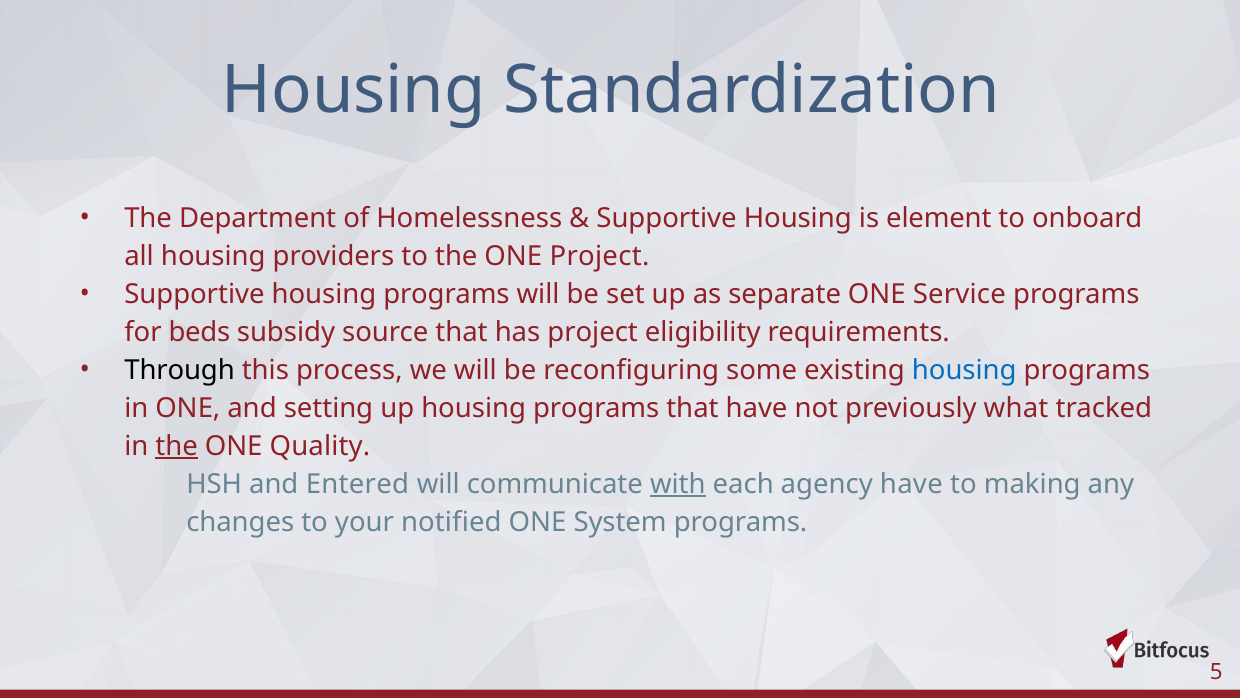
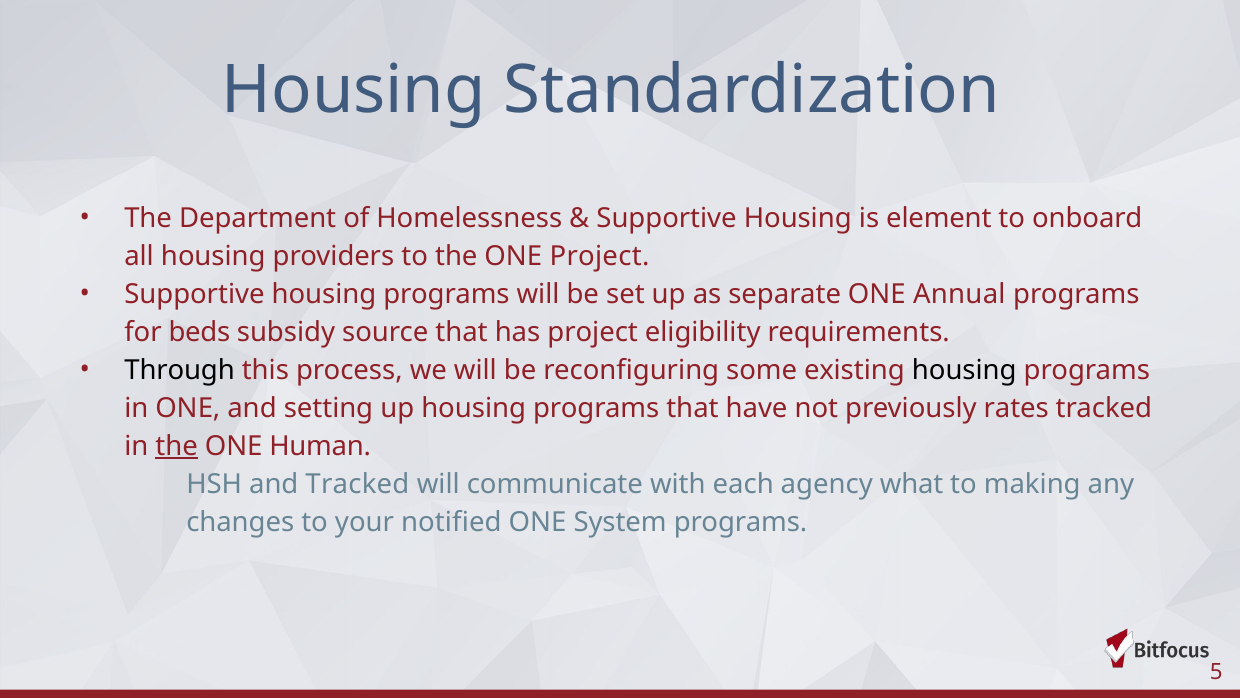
Service: Service -> Annual (959, 294)
housing colour: blue -> black (964, 370)
what: what -> rates (1016, 408)
Quality: Quality -> Human (320, 446)
and Entered: Entered -> Tracked (357, 484)
with underline: present -> none (678, 484)
agency have: have -> what (912, 484)
